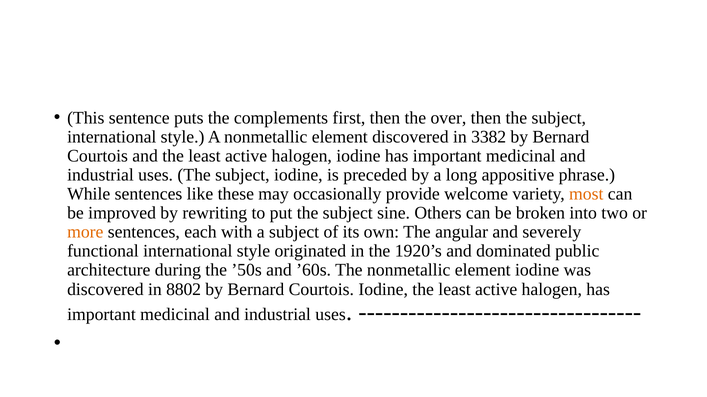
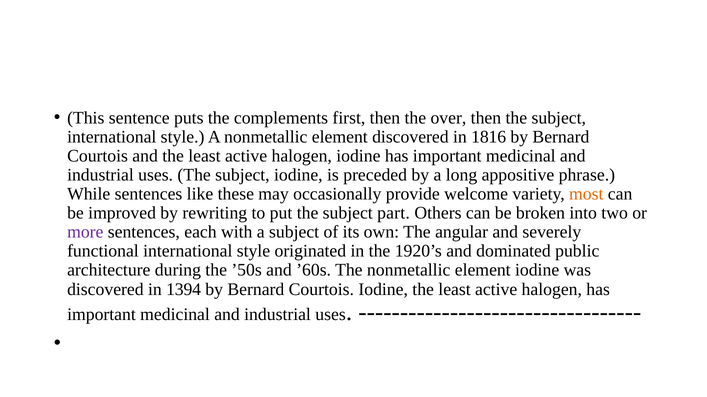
3382: 3382 -> 1816 (489, 137)
sine: sine -> part (394, 213)
more colour: orange -> purple (85, 232)
8802: 8802 -> 1394 (184, 290)
